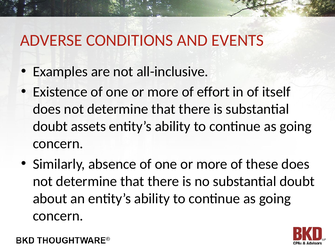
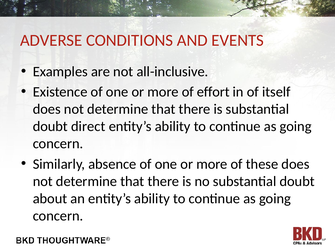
assets: assets -> direct (88, 127)
